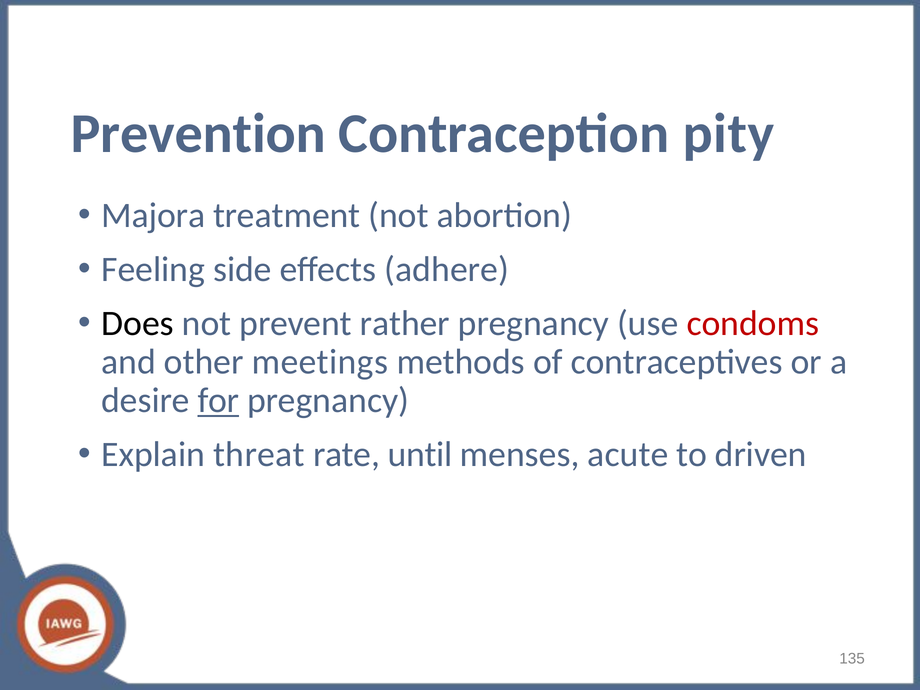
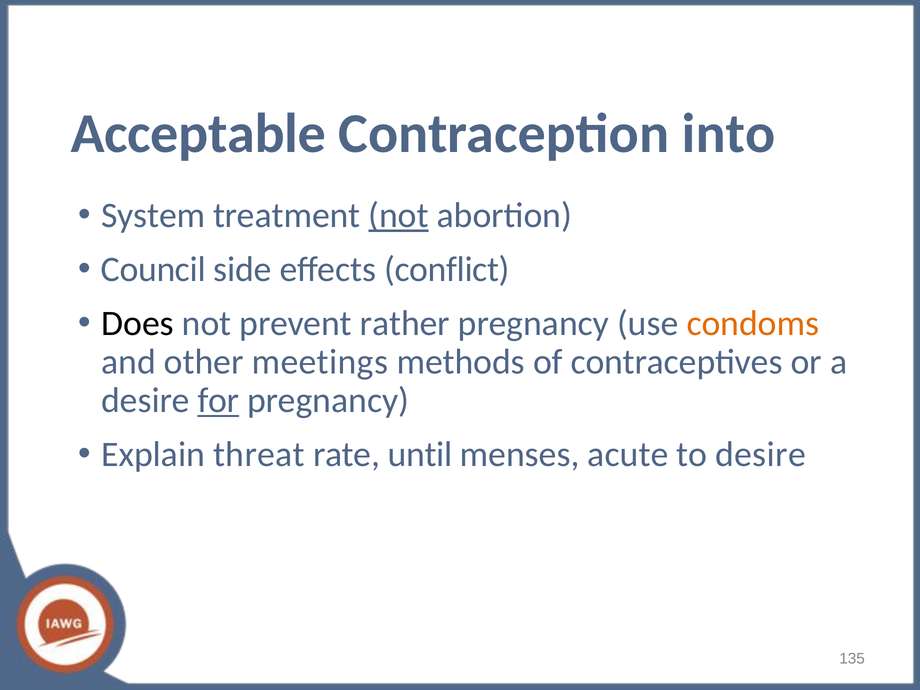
Prevention: Prevention -> Acceptable (198, 134)
pity: pity -> into (729, 134)
Majora: Majora -> System (153, 215)
not underline: none -> present (398, 215)
Feeling: Feeling -> Council (153, 269)
adhere: adhere -> conflict (447, 269)
condoms colour: red -> orange (753, 323)
to driven: driven -> desire (761, 455)
